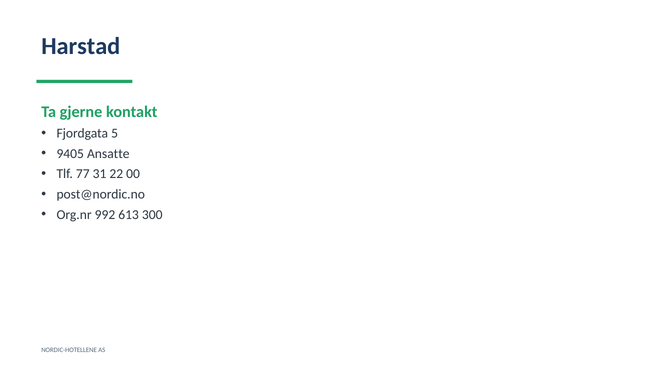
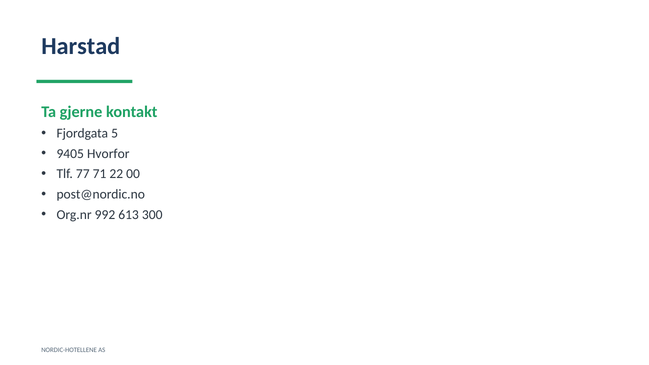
Ansatte: Ansatte -> Hvorfor (108, 154)
31: 31 -> 71 (100, 174)
